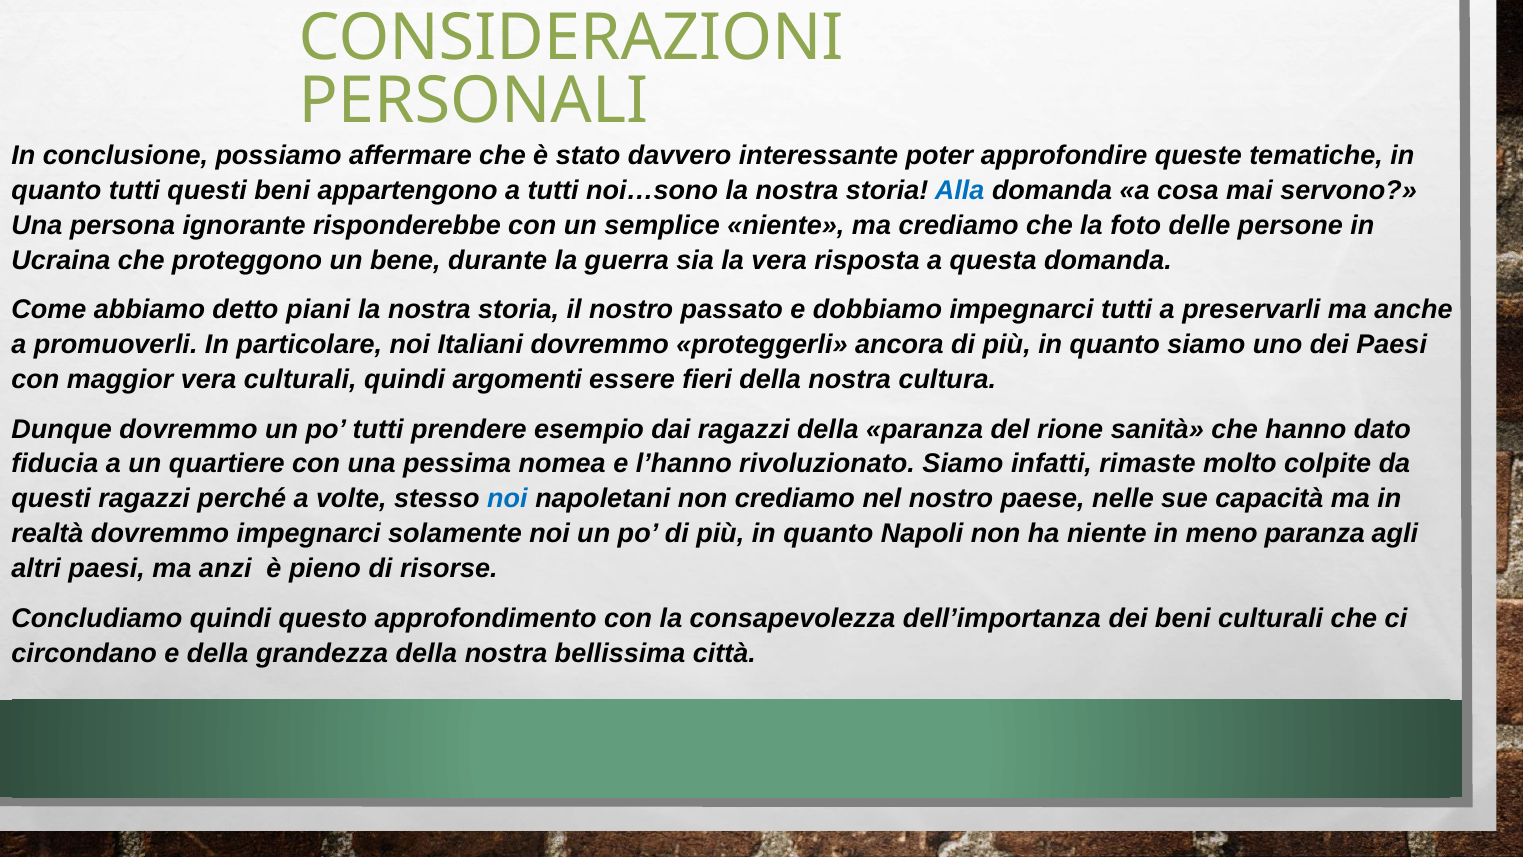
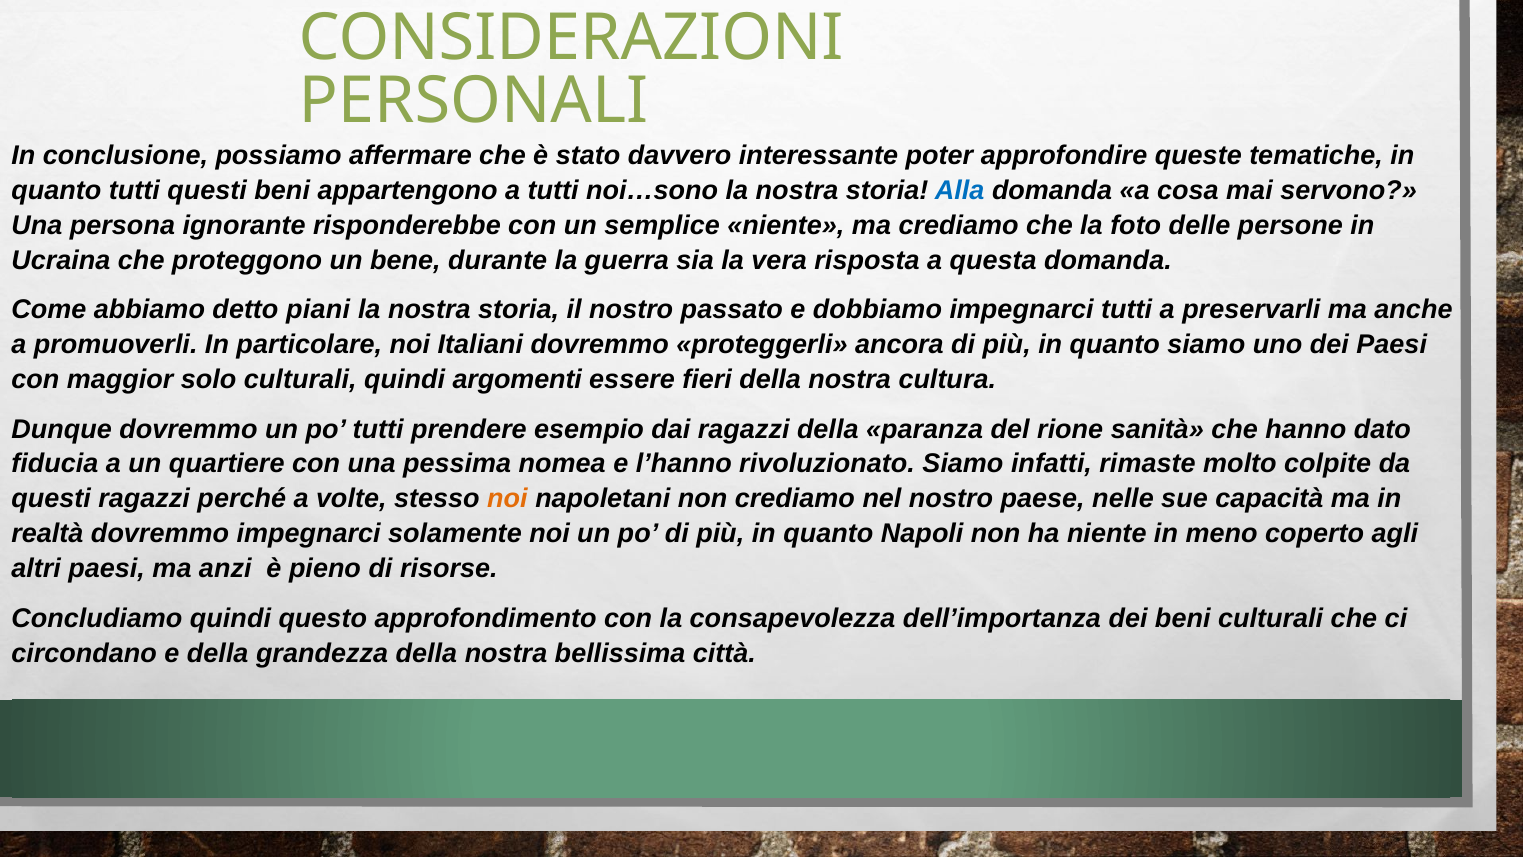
maggior vera: vera -> solo (209, 380)
noi colour: blue -> orange (507, 499)
meno paranza: paranza -> coperto (1315, 534)
